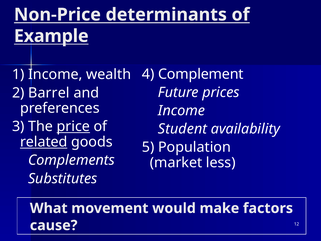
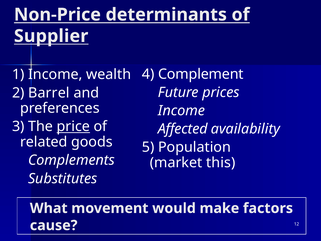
Example: Example -> Supplier (51, 36)
Student: Student -> Affected (183, 129)
related underline: present -> none (44, 142)
less: less -> this (221, 163)
